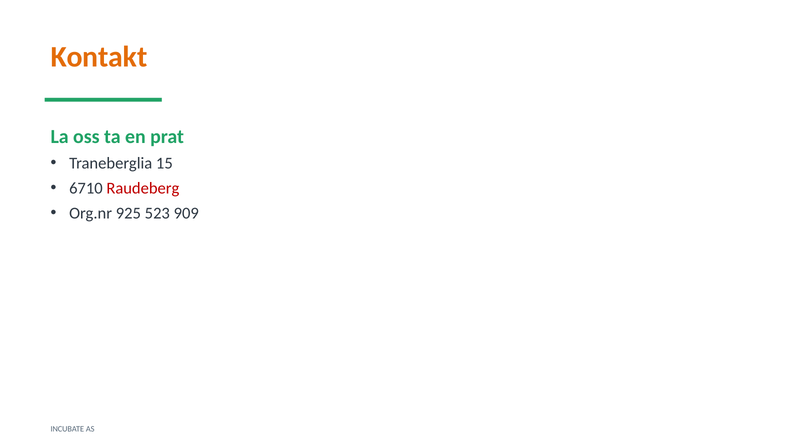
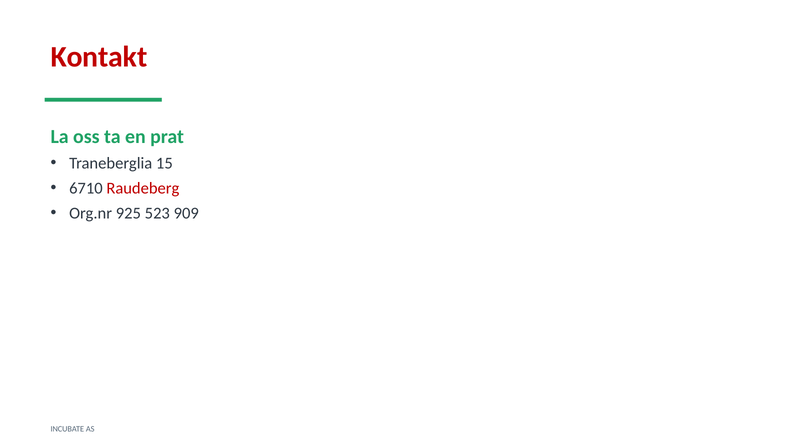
Kontakt colour: orange -> red (99, 57)
